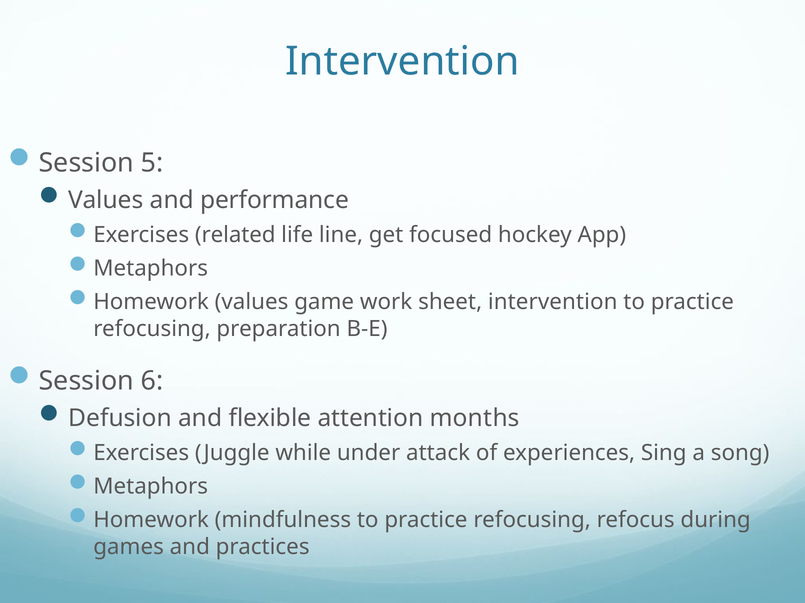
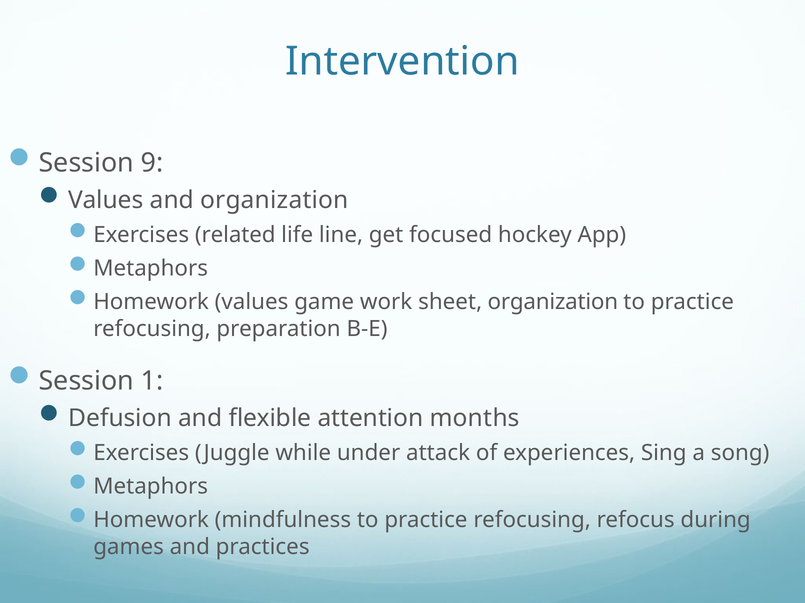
5: 5 -> 9 (152, 163)
and performance: performance -> organization (274, 200)
sheet intervention: intervention -> organization (553, 302)
6: 6 -> 1 (152, 381)
